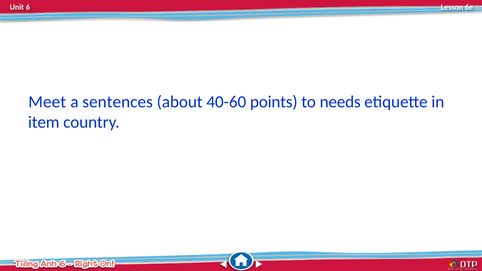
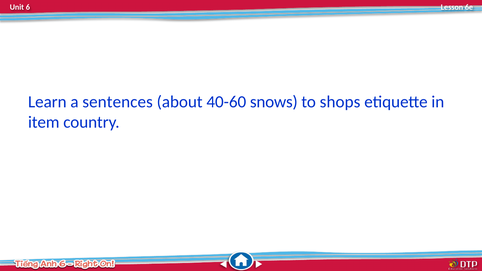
Meet: Meet -> Learn (47, 102)
points: points -> snows (274, 102)
needs: needs -> shops (340, 102)
